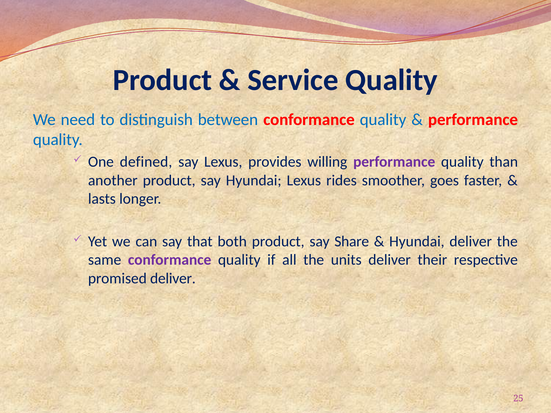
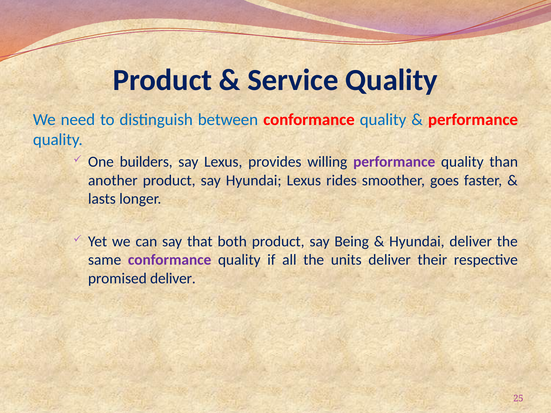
defined: defined -> builders (146, 162)
Share: Share -> Being (352, 242)
